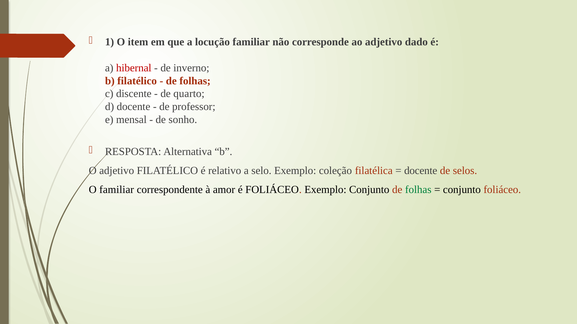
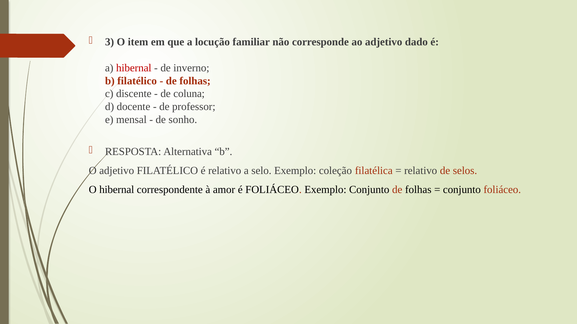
1: 1 -> 3 (110, 42)
quarto: quarto -> coluna (189, 94)
docente: docente -> relativo (421, 171)
O familiar: familiar -> hibernal (117, 190)
folhas colour: green -> black (418, 190)
